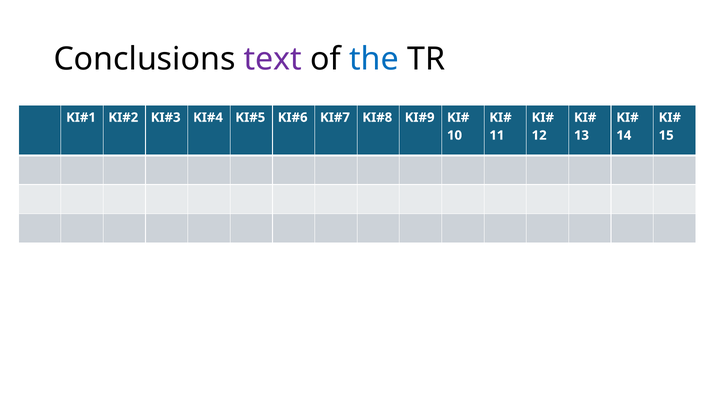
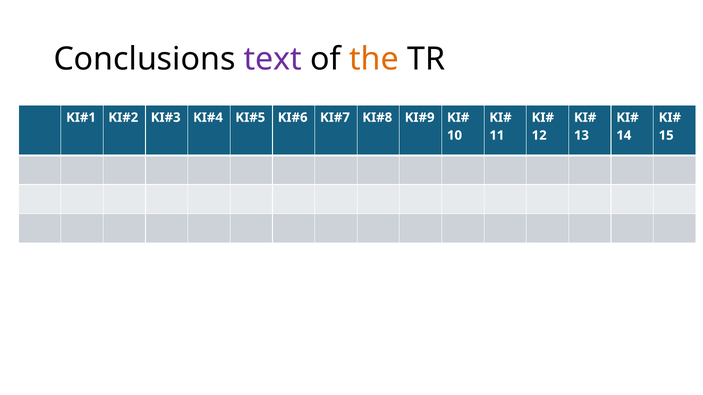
the colour: blue -> orange (374, 59)
